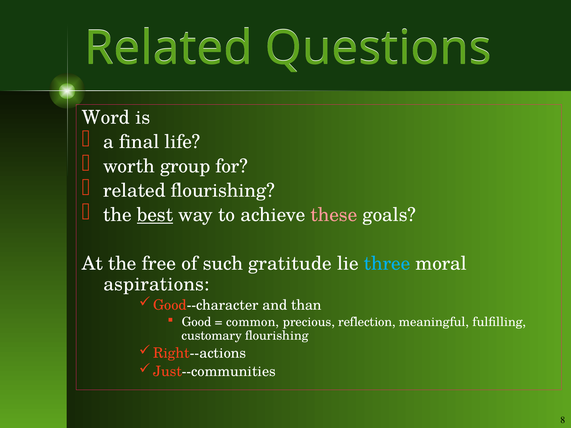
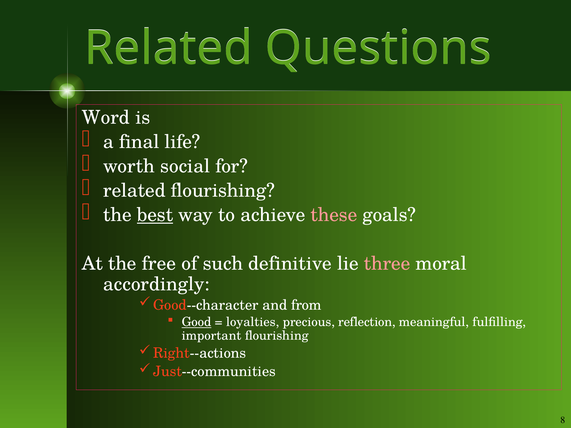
group: group -> social (185, 166)
gratitude: gratitude -> definitive (290, 264)
three colour: light blue -> pink (387, 264)
aspirations: aspirations -> accordingly (157, 284)
than: than -> from (306, 305)
Good underline: none -> present (197, 322)
common: common -> loyalties (253, 322)
customary: customary -> important (212, 336)
